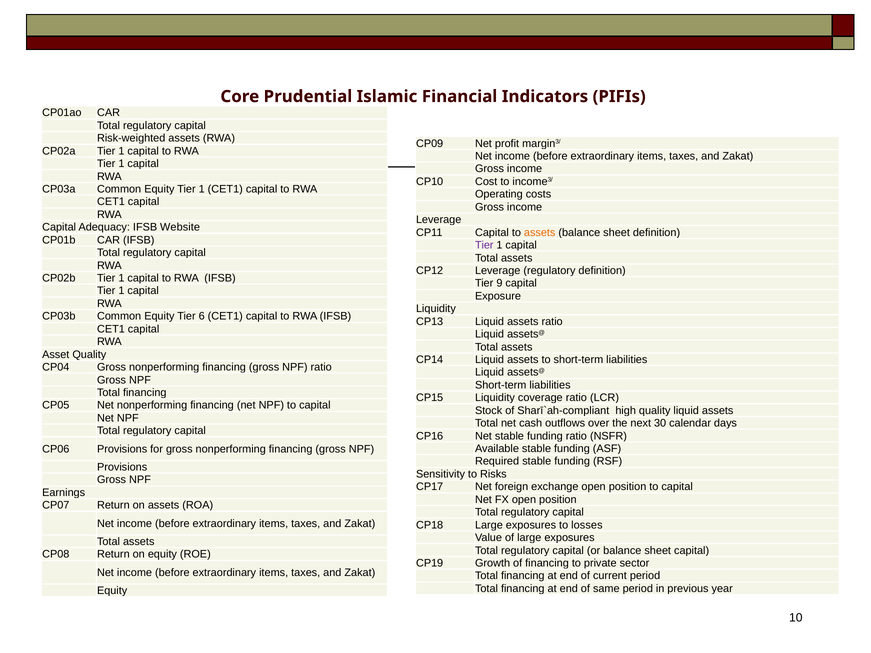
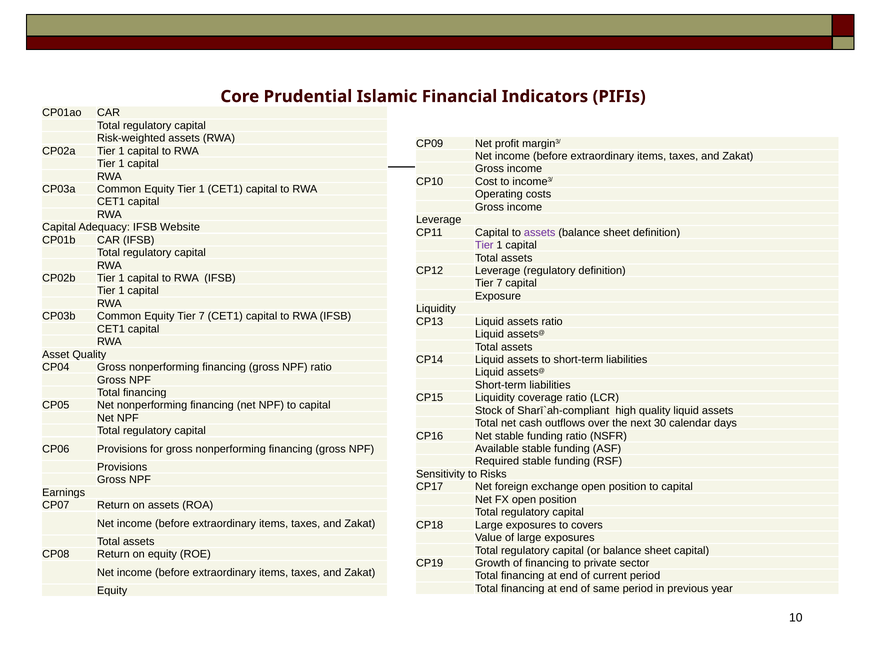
assets colour: orange -> purple (540, 233)
9: 9 -> 7 (499, 283)
Equity Tier 6: 6 -> 7 (202, 316)
losses: losses -> covers (587, 525)
